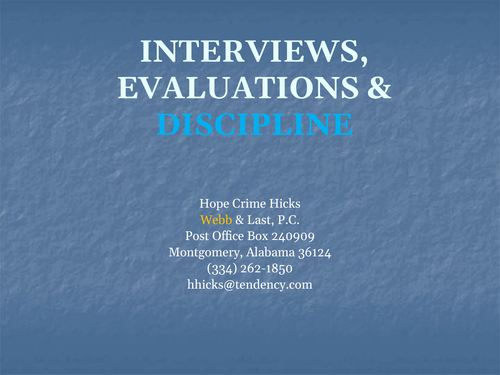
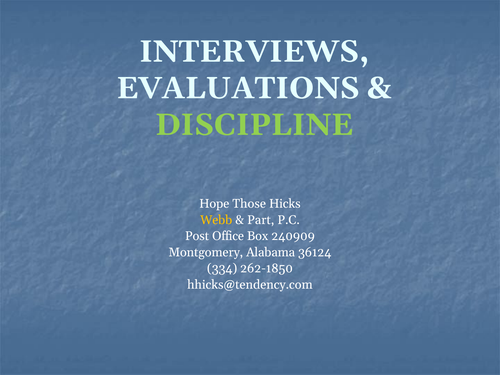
DISCIPLINE colour: light blue -> light green (254, 125)
Crime: Crime -> Those (249, 204)
Last: Last -> Part (261, 220)
